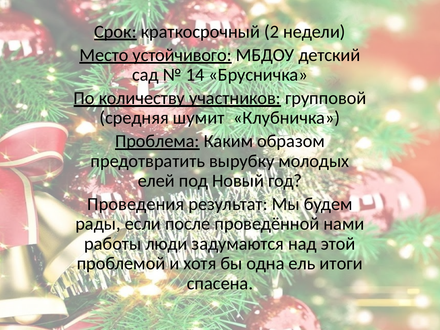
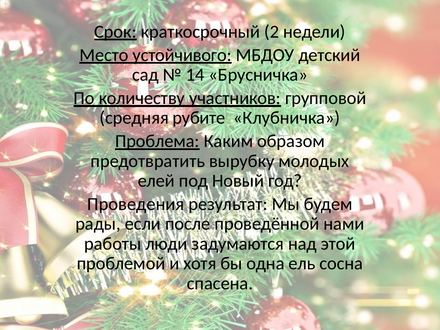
шумит: шумит -> рубите (199, 118)
итоги: итоги -> сосна (341, 264)
